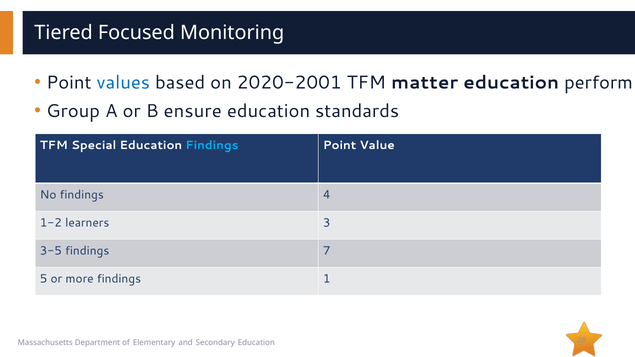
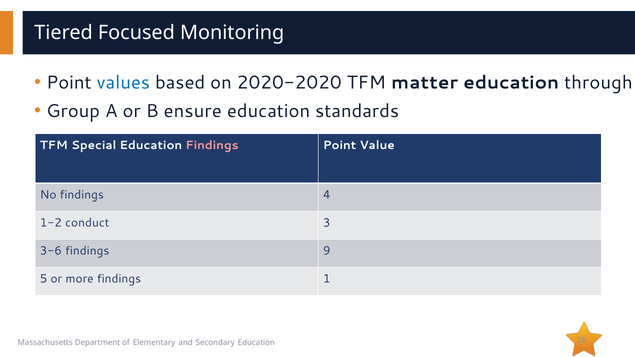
2020-2001: 2020-2001 -> 2020-2020 (289, 82)
perform: perform -> through (598, 82)
Findings colour: light blue -> pink (212, 145)
learners: learners -> conduct (87, 223)
3-5: 3-5 -> 3-6 (51, 251)
7: 7 -> 9 (327, 251)
